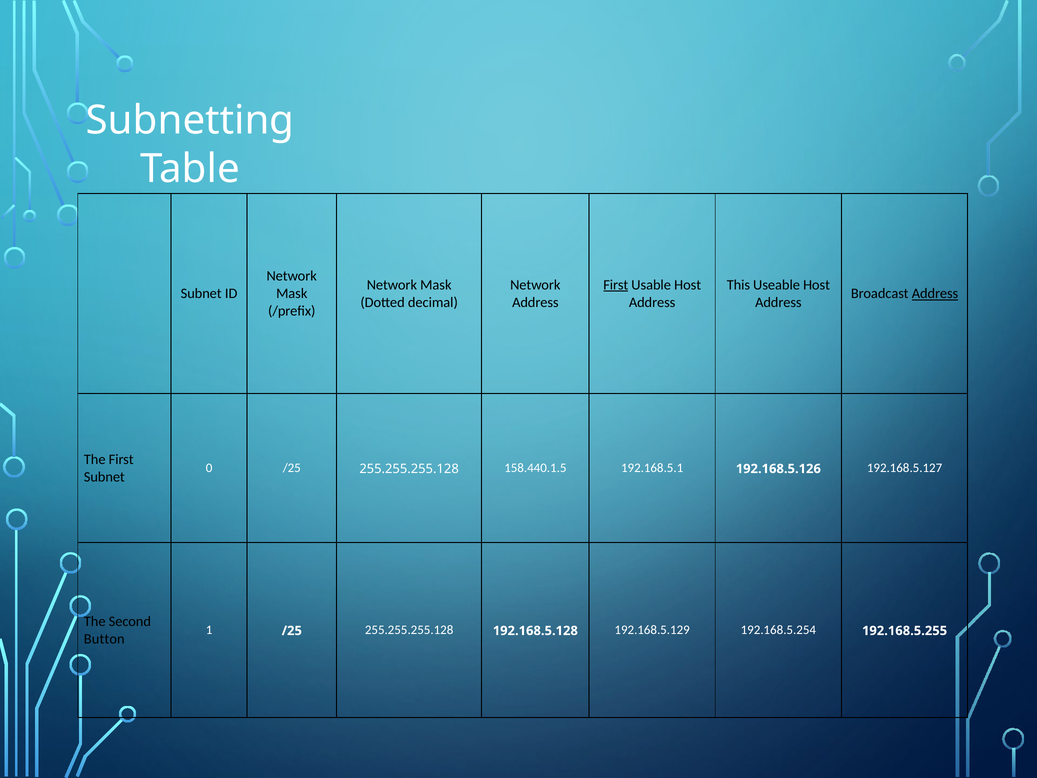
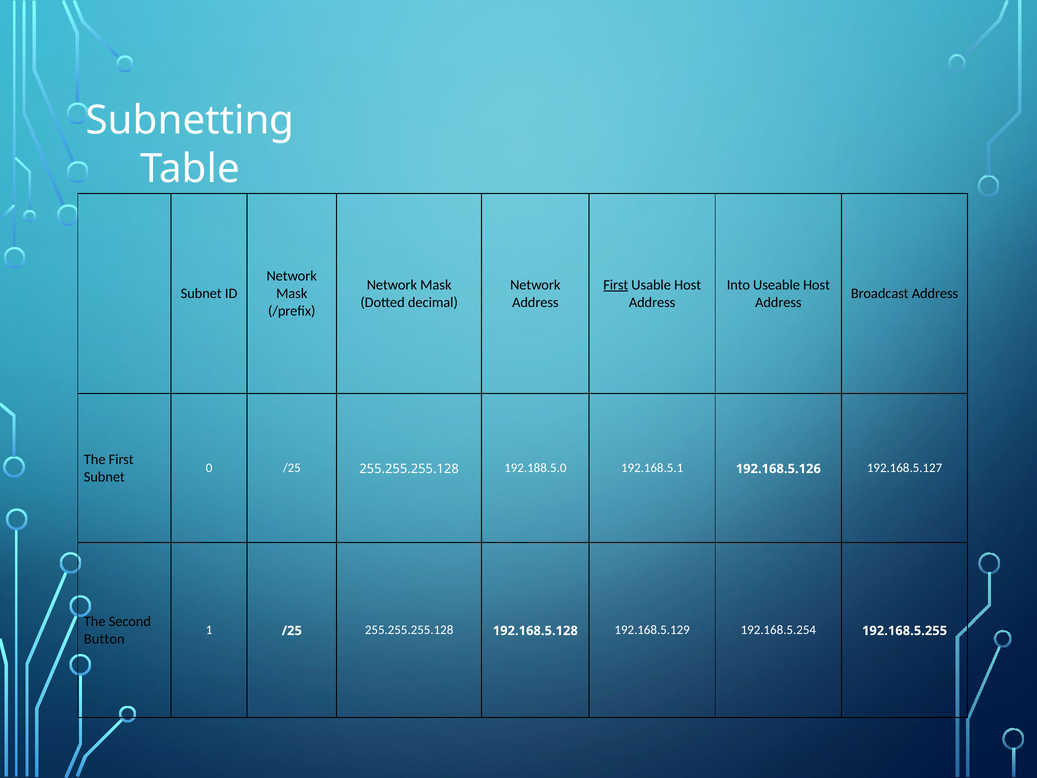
This: This -> Into (738, 285)
Address underline: present -> none (935, 294)
158.440.1.5: 158.440.1.5 -> 192.188.5.0 (535, 468)
